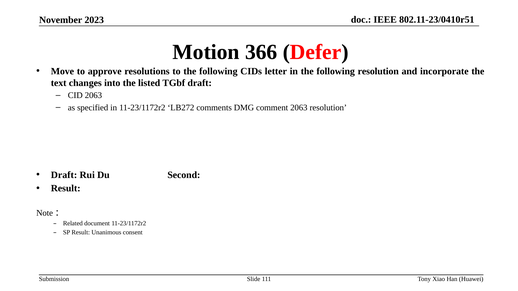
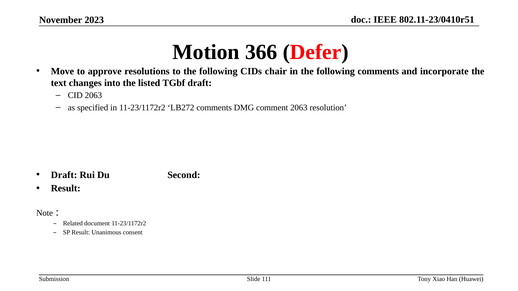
letter: letter -> chair (276, 71)
following resolution: resolution -> comments (378, 71)
